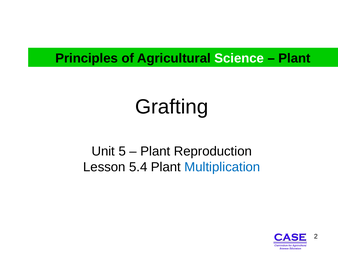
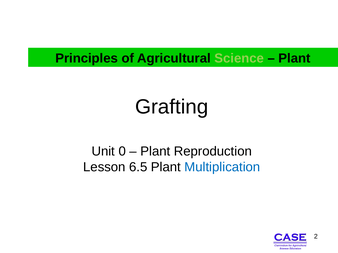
Science colour: white -> light green (239, 58)
5: 5 -> 0 (122, 152)
5.4: 5.4 -> 6.5 (138, 167)
